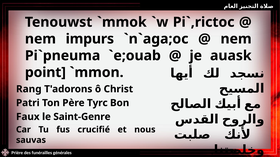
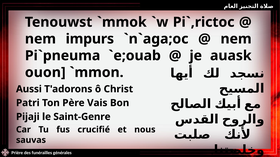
point: point -> ouon (45, 73)
Rang: Rang -> Aussi (29, 89)
Tyrc: Tyrc -> Vais (97, 103)
Faux: Faux -> Pijaji (28, 117)
